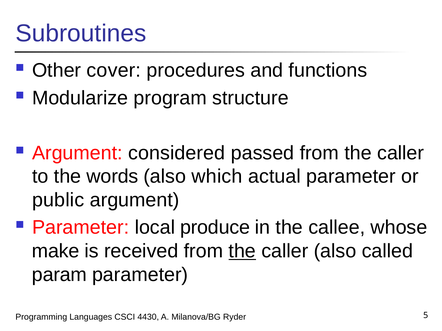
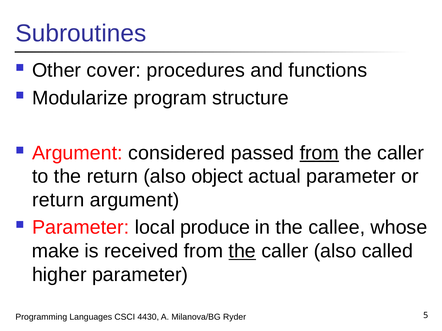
from underline: none -> present (319, 153)
the words: words -> return (112, 177)
which: which -> object (217, 177)
public: public -> return (58, 200)
param: param -> higher (59, 275)
